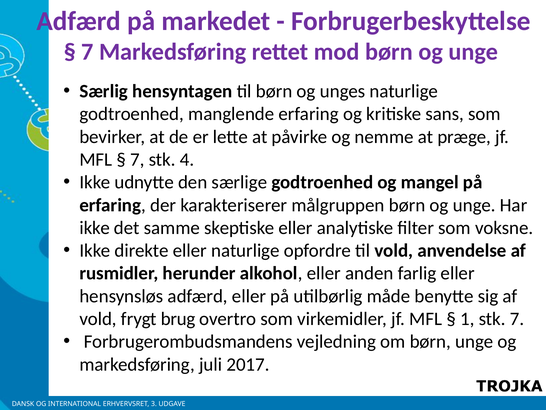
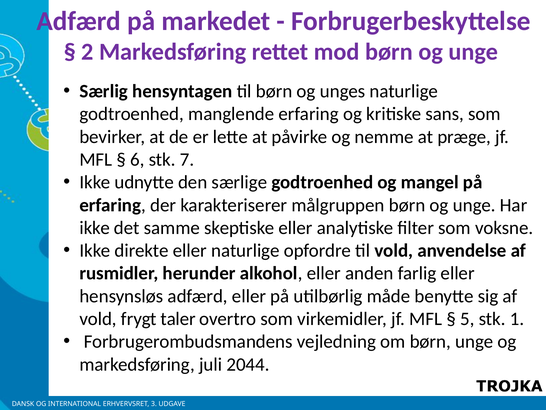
7: 7 -> 2 (87, 52)
7: 7 -> 6 (137, 159)
4: 4 -> 7 (187, 159)
brug: brug -> taler (178, 319)
1: 1 -> 5 (467, 319)
stk 7: 7 -> 1 (517, 319)
2017: 2017 -> 2044 (248, 364)
